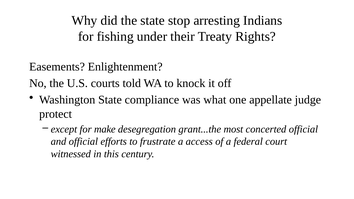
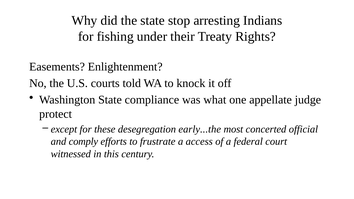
make: make -> these (105, 129)
grant...the: grant...the -> early...the (200, 129)
and official: official -> comply (83, 142)
